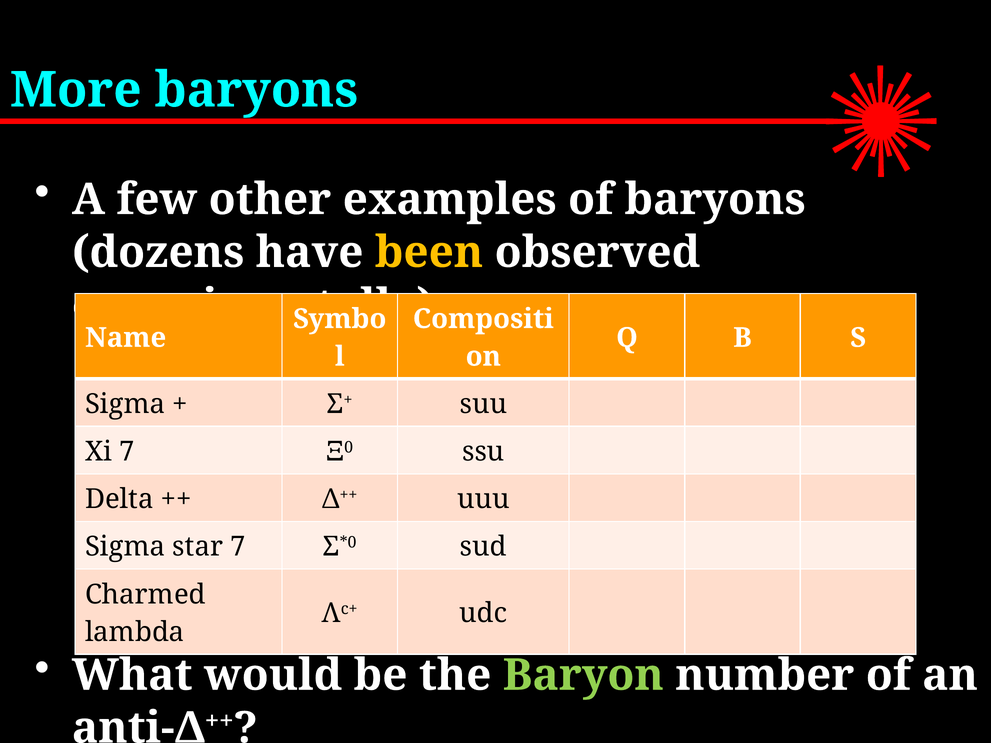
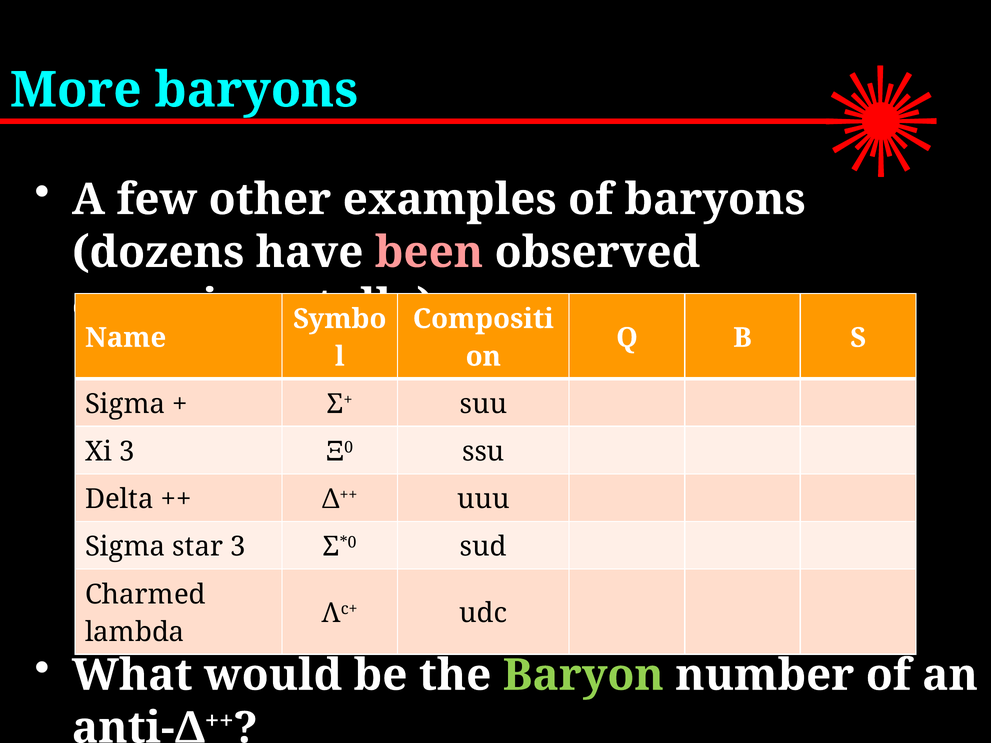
been colour: yellow -> pink (429, 252)
Xi 7: 7 -> 3 (127, 452)
star 7: 7 -> 3 (238, 547)
